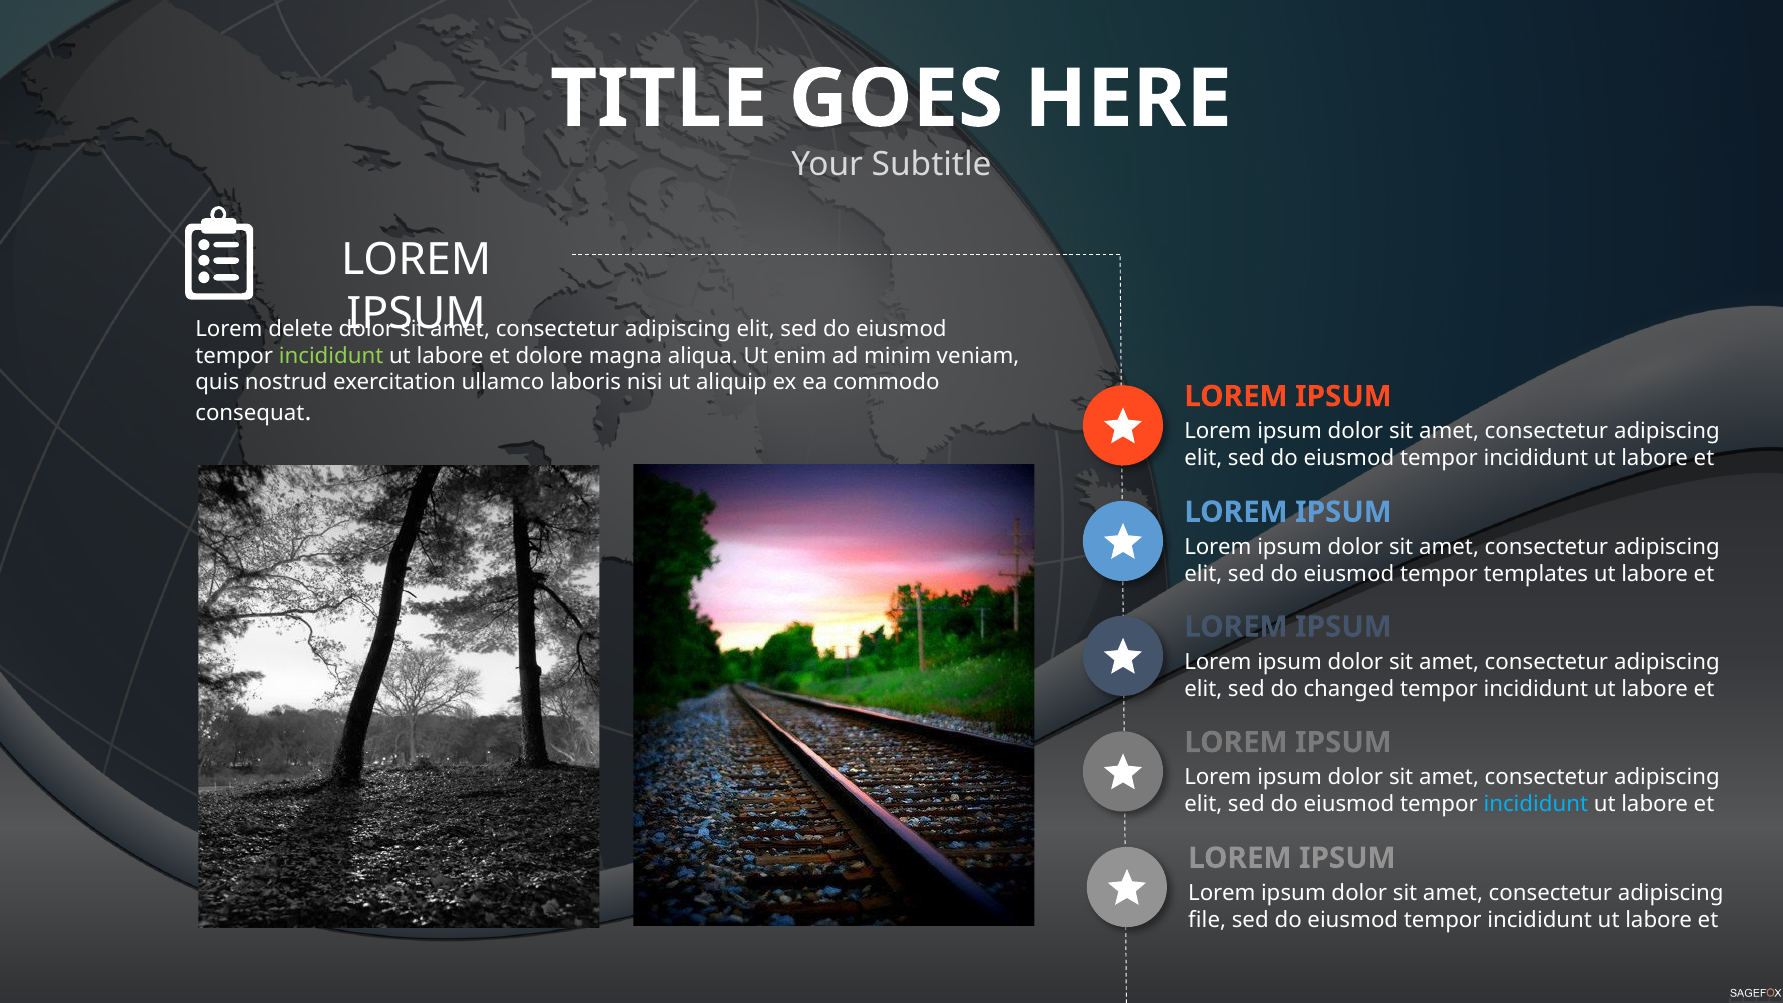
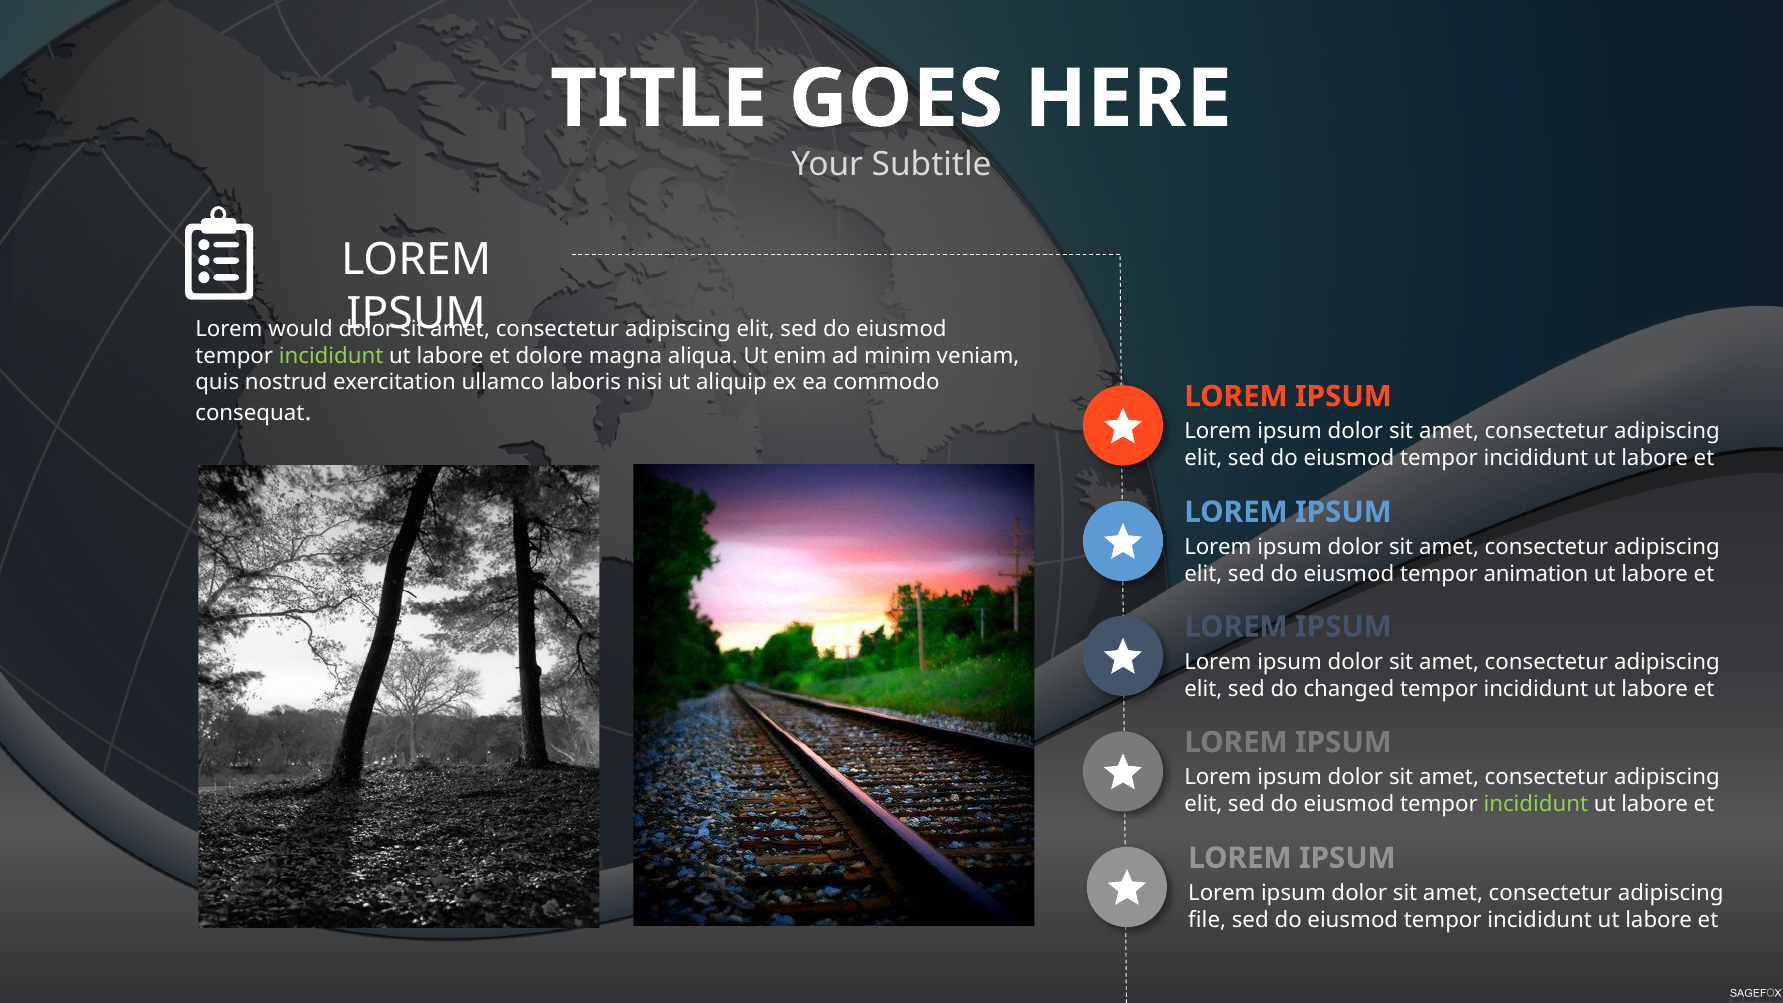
delete: delete -> would (301, 329)
templates: templates -> animation (1536, 574)
incididunt colour: light blue -> light green (1536, 804)
